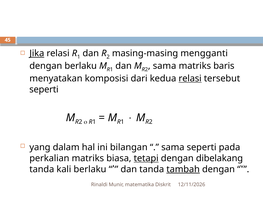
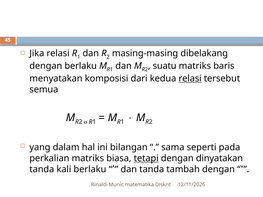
Jika underline: present -> none (37, 53)
mengganti: mengganti -> dibelakang (204, 53)
sama: sama -> suatu (165, 66)
seperti: seperti -> semua (44, 90)
dibelakang: dibelakang -> dinyatakan (219, 158)
tambah underline: present -> none (183, 169)
